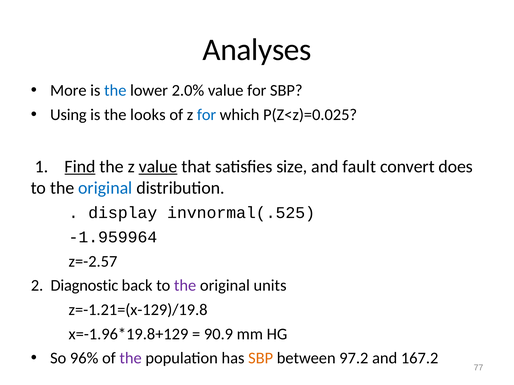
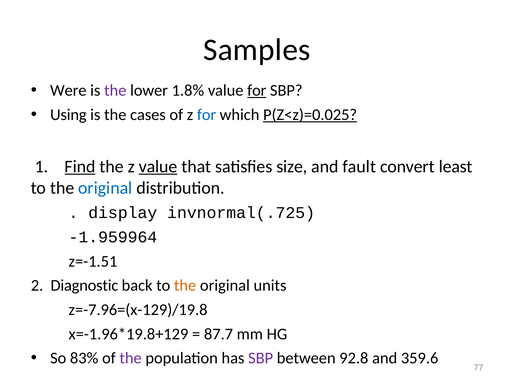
Analyses: Analyses -> Samples (257, 50)
More: More -> Were (68, 91)
the colour: blue -> purple (115, 91)
2.0%: 2.0% -> 1.8% (188, 91)
for underline: none -> present (257, 91)
looks: looks -> cases (148, 115)
P(Z<z)=0.025 underline: none -> present (310, 115)
does: does -> least (456, 167)
invnormal(.525: invnormal(.525 -> invnormal(.725 (241, 213)
z=-2.57: z=-2.57 -> z=-1.51 (93, 262)
the colour: purple -> orange (185, 286)
z=-1.21=(x-129)/19.8: z=-1.21=(x-129)/19.8 -> z=-7.96=(x-129)/19.8 (138, 310)
90.9: 90.9 -> 87.7 (219, 334)
96%: 96% -> 83% (84, 359)
SBP colour: orange -> purple (261, 359)
97.2: 97.2 -> 92.8 (354, 359)
167.2: 167.2 -> 359.6 (420, 359)
